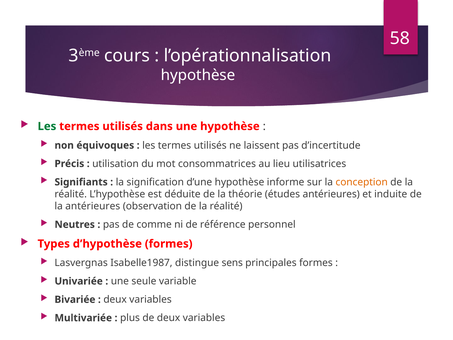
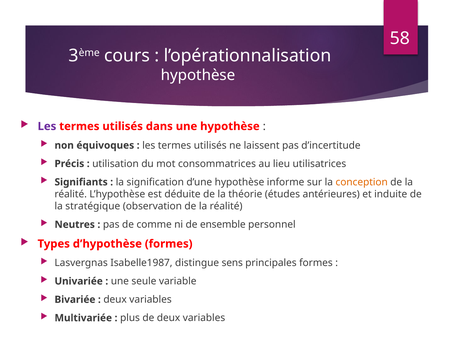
Les colour: green -> purple (47, 126)
la antérieures: antérieures -> stratégique (93, 206)
référence: référence -> ensemble (223, 224)
